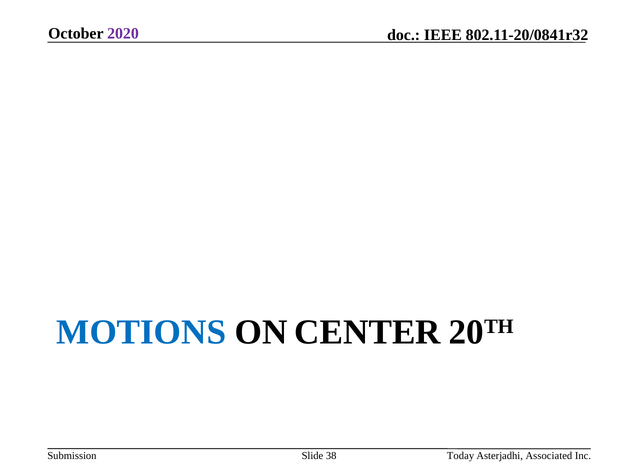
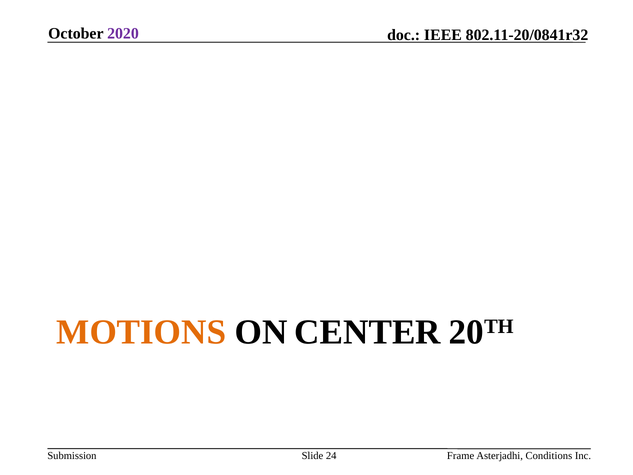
MOTIONS colour: blue -> orange (141, 332)
38: 38 -> 24 (331, 455)
Today: Today -> Frame (461, 455)
Associated: Associated -> Conditions (549, 455)
